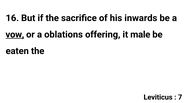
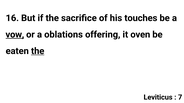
inwards: inwards -> touches (141, 18)
male: male -> oven (140, 35)
the underline: none -> present (38, 51)
